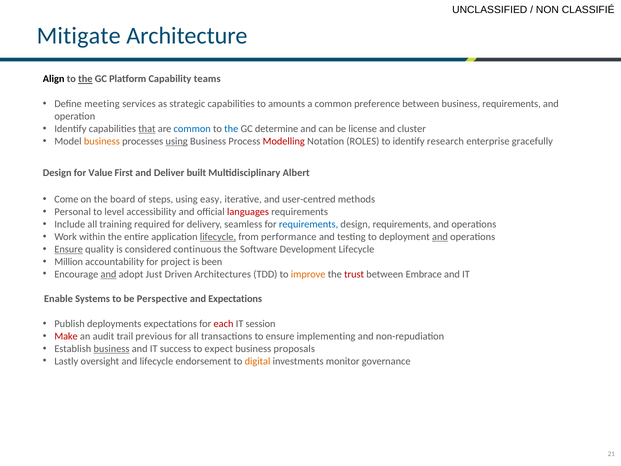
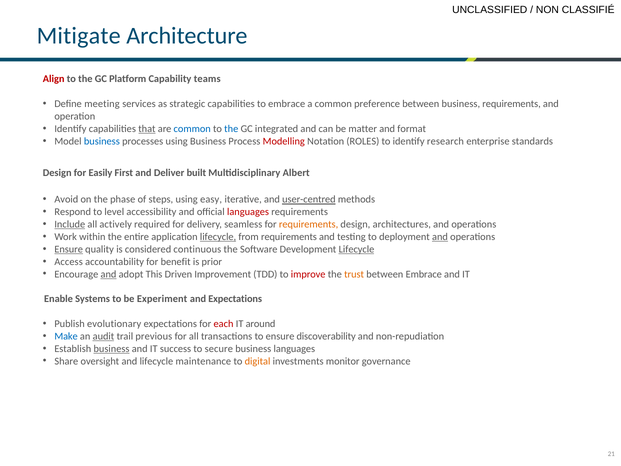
Align colour: black -> red (54, 79)
the underline: present -> none (85, 79)
to amounts: amounts -> embrace (287, 104)
determine: determine -> integrated (277, 129)
license: license -> matter (363, 129)
cluster: cluster -> format (412, 129)
business colour: orange -> blue (102, 141)
using underline: present -> none (177, 141)
gracefully: gracefully -> standards (532, 141)
Value: Value -> Easily (100, 173)
Come: Come -> Avoid (66, 199)
board: board -> phase (123, 199)
user-centred underline: none -> present (309, 199)
Personal: Personal -> Respond (73, 212)
Include underline: none -> present (70, 224)
training: training -> actively (116, 224)
requirements colour: blue -> orange (309, 224)
design requirements: requirements -> architectures (402, 224)
from performance: performance -> requirements (289, 237)
Lifecycle underline: none -> present (356, 249)
Million: Million -> Access (69, 262)
project: project -> benefit (176, 262)
been: been -> prior (212, 262)
Just: Just -> This (154, 274)
Architectures: Architectures -> Improvement (223, 274)
improve colour: orange -> red (308, 274)
trust colour: red -> orange (354, 274)
Perspective: Perspective -> Experiment (162, 299)
deployments: deployments -> evolutionary (114, 324)
session: session -> around (261, 324)
Make colour: red -> blue (66, 336)
audit underline: none -> present (103, 336)
implementing: implementing -> discoverability (326, 336)
expect: expect -> secure (219, 349)
business proposals: proposals -> languages (294, 349)
Lastly: Lastly -> Share (66, 361)
endorsement: endorsement -> maintenance (203, 361)
